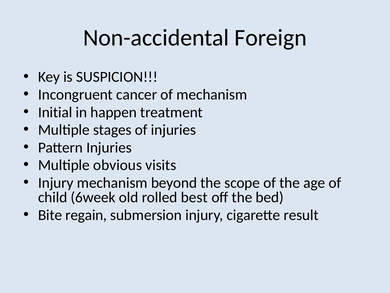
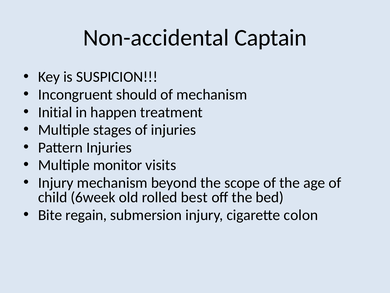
Foreign: Foreign -> Captain (271, 38)
cancer: cancer -> should (137, 94)
obvious: obvious -> monitor (118, 165)
result: result -> colon (301, 215)
